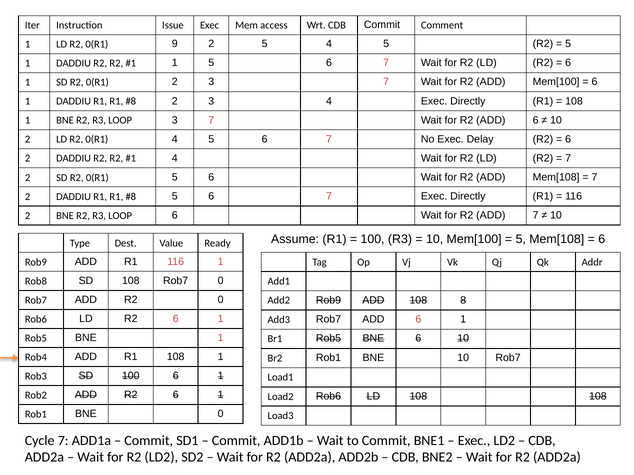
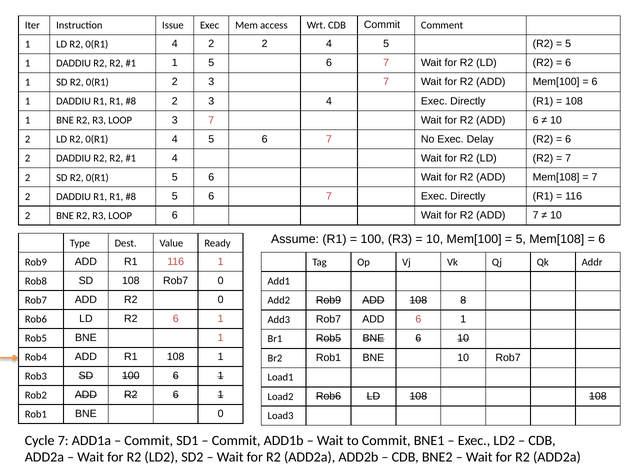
9: 9 -> 4 (175, 44)
2 5: 5 -> 2 (265, 44)
